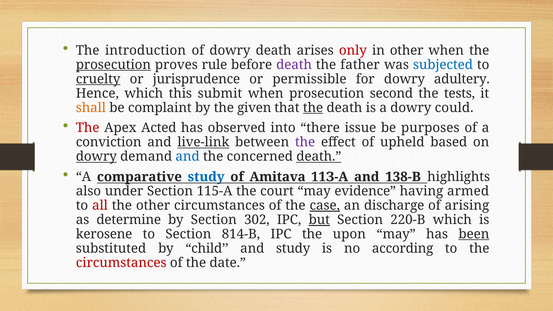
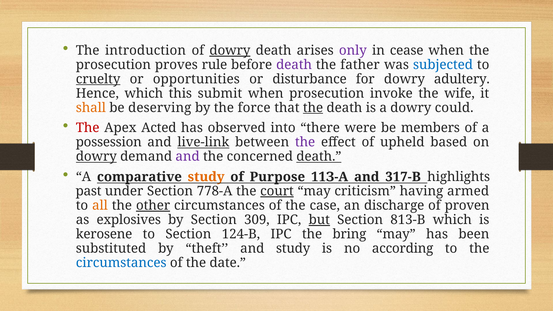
dowry underline: none -> present (230, 50)
only colour: red -> purple (353, 50)
in other: other -> cease (407, 50)
prosecution underline: present -> none (113, 65)
jurisprudence: jurisprudence -> opportunities (196, 79)
permissible: permissible -> disturbance (310, 79)
second: second -> invoke (391, 93)
tests: tests -> wife (460, 93)
complaint: complaint -> deserving (160, 108)
given: given -> force (254, 108)
issue: issue -> were (360, 128)
purposes: purposes -> members (430, 128)
conviction: conviction -> possession (109, 142)
and colour: blue -> purple (188, 157)
study colour: blue -> orange (206, 177)
Amitava: Amitava -> Purpose (277, 177)
138-В: 138-В -> 317-В (403, 177)
also: also -> past (89, 191)
115-A: 115-A -> 778-A (215, 191)
court underline: none -> present (277, 191)
evidence: evidence -> criticism (365, 191)
all colour: red -> orange (100, 206)
other underline: none -> present (153, 206)
case underline: present -> none (325, 206)
arising: arising -> proven (467, 206)
determine: determine -> explosives (129, 220)
302: 302 -> 309 (257, 220)
220-B: 220-B -> 813-B (408, 220)
814-B: 814-B -> 124-B (241, 234)
upon: upon -> bring (349, 234)
been underline: present -> none (474, 234)
child: child -> theft (207, 248)
circumstances colour: red -> blue (121, 263)
